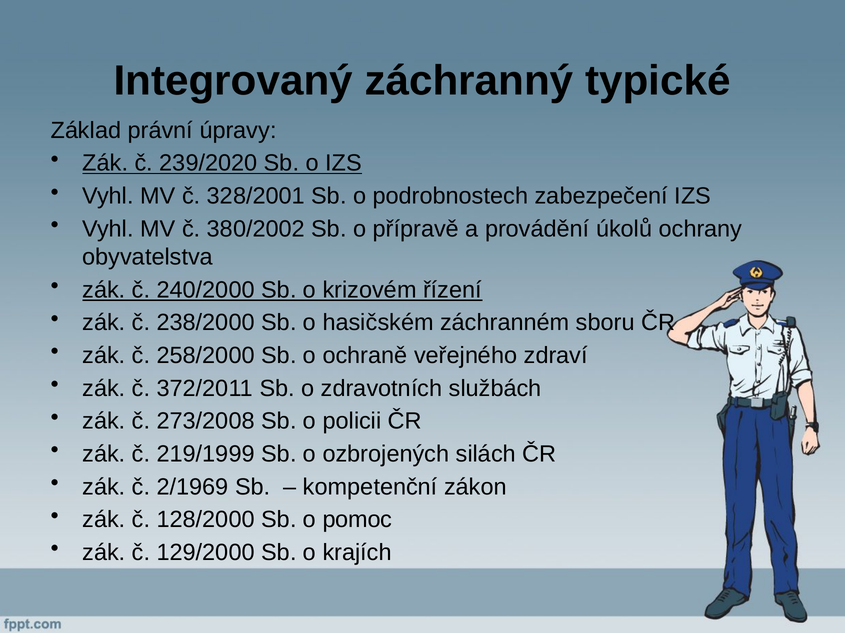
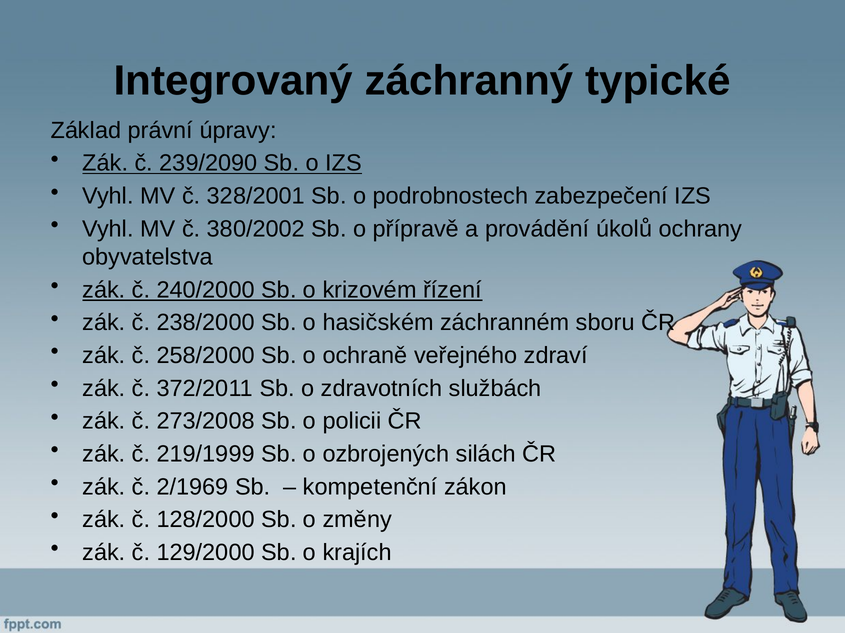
239/2020: 239/2020 -> 239/2090 (208, 163)
pomoc: pomoc -> změny (357, 520)
